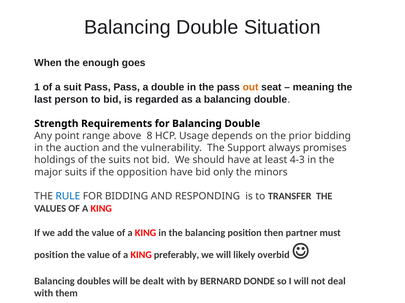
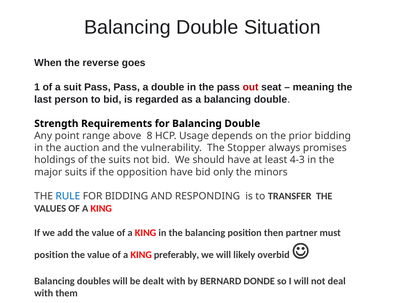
enough: enough -> reverse (101, 63)
out colour: orange -> red (251, 87)
Support: Support -> Stopper (246, 148)
